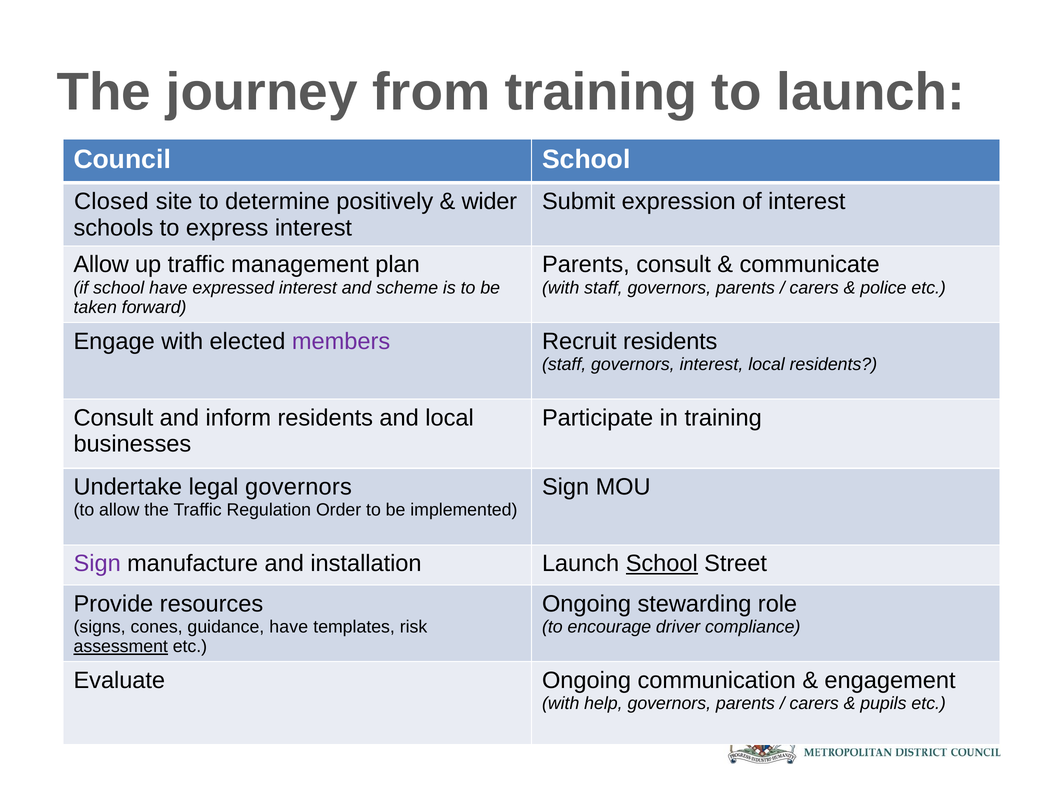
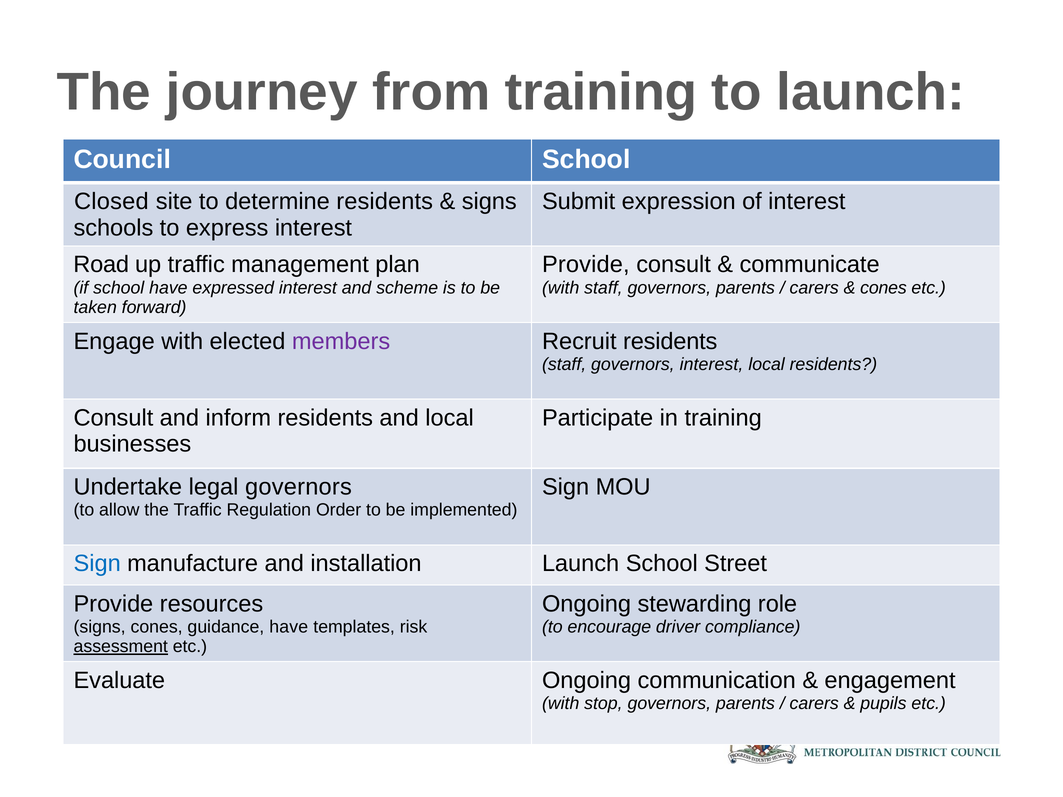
determine positively: positively -> residents (385, 202)
wider: wider -> signs (489, 202)
Allow: Allow -> Road (101, 265)
Parents: Parents -> Provide (586, 265)
police: police -> cones (883, 288)
Sign colour: purple -> blue (97, 564)
School underline: present -> none (662, 564)
help: help -> stop (603, 704)
